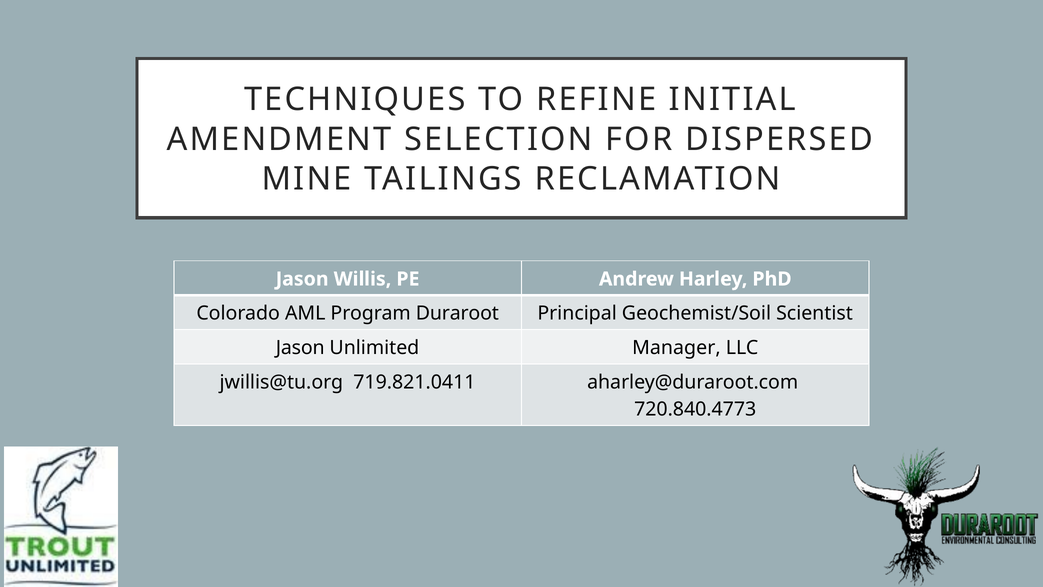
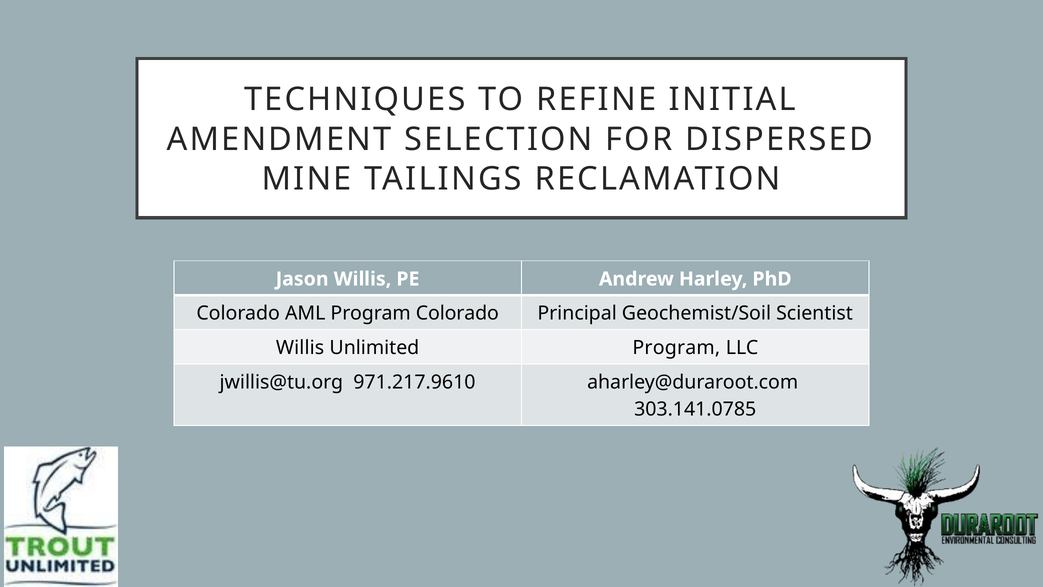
Program Duraroot: Duraroot -> Colorado (457, 313)
Jason: Jason -> Willis (300, 348)
Unlimited Manager: Manager -> Program (676, 348)
719.821.0411: 719.821.0411 -> 971.217.9610 (414, 382)
720.840.4773: 720.840.4773 -> 303.141.0785 (695, 409)
